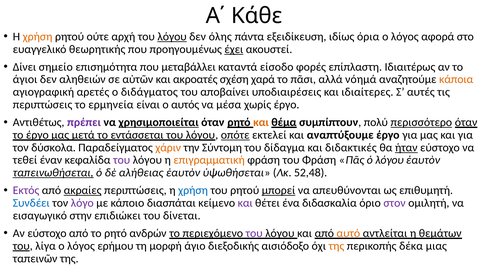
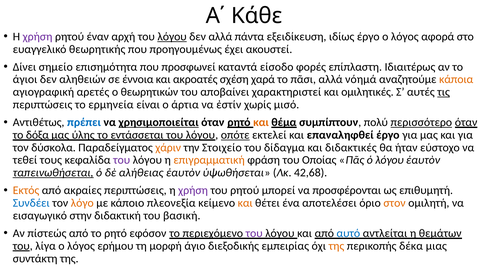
χρήση colour: orange -> purple (38, 37)
ούτε: ούτε -> έναν (98, 37)
δεν όλης: όλης -> αλλά (220, 37)
ιδίως όρια: όρια -> έργο (368, 37)
έχει underline: present -> none (234, 49)
μεταβάλλει: μεταβάλλει -> προσφωνεί (189, 67)
αὐτῶν: αὐτῶν -> έννοια (138, 80)
διδάγματος: διδάγματος -> θεωρητικών (149, 92)
υποδιαιρέσεις: υποδιαιρέσεις -> χαρακτηριστεί (287, 92)
ιδιαίτερες: ιδιαίτερες -> ομιλητικές (367, 92)
τις underline: none -> present (444, 92)
αυτός: αυτός -> άρτια (185, 105)
μέσα: μέσα -> ἐστίν (229, 105)
χωρίς έργο: έργο -> μισό (287, 105)
πρέπει colour: purple -> blue (84, 123)
το έργο: έργο -> δόξα (37, 135)
μετά: μετά -> ύλης (83, 135)
αναπτύξουμε: αναπτύξουμε -> επαναληφθεί (340, 135)
Σύντομη: Σύντομη -> Στοιχείο (222, 148)
ήταν underline: present -> none (406, 148)
έναν: έναν -> τους (51, 160)
του Φράση: Φράση -> Οποίας (319, 160)
52,48: 52,48 -> 42,68 (311, 173)
Εκτός colour: purple -> orange (26, 191)
ακραίες underline: present -> none (83, 191)
χρήση colour: blue -> purple (193, 191)
μπορεί underline: present -> none (279, 191)
απευθύνονται: απευθύνονται -> προσφέρονται (347, 191)
λόγο colour: purple -> orange (82, 203)
διασπάται: διασπάται -> πλεονεξία (171, 203)
και colour: purple -> orange (245, 203)
διδασκαλία: διδασκαλία -> αποτελέσει (329, 203)
στον colour: purple -> orange (395, 203)
επιδιώκει: επιδιώκει -> διδακτική (118, 216)
δίνεται: δίνεται -> βασική (182, 216)
Αν εύστοχο: εύστοχο -> πίστεώς (47, 234)
ανδρών: ανδρών -> εφόσον (148, 234)
αυτό colour: orange -> blue (348, 234)
αισιόδοξο: αισιόδοξο -> εμπειρίας (285, 246)
ταπεινῶν: ταπεινῶν -> συντάκτη (35, 259)
